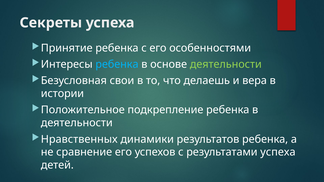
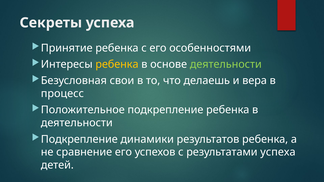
ребенка colour: light blue -> yellow (117, 64)
истории: истории -> процесс (62, 94)
Нравственных: Нравственных -> Подкрепление (79, 139)
